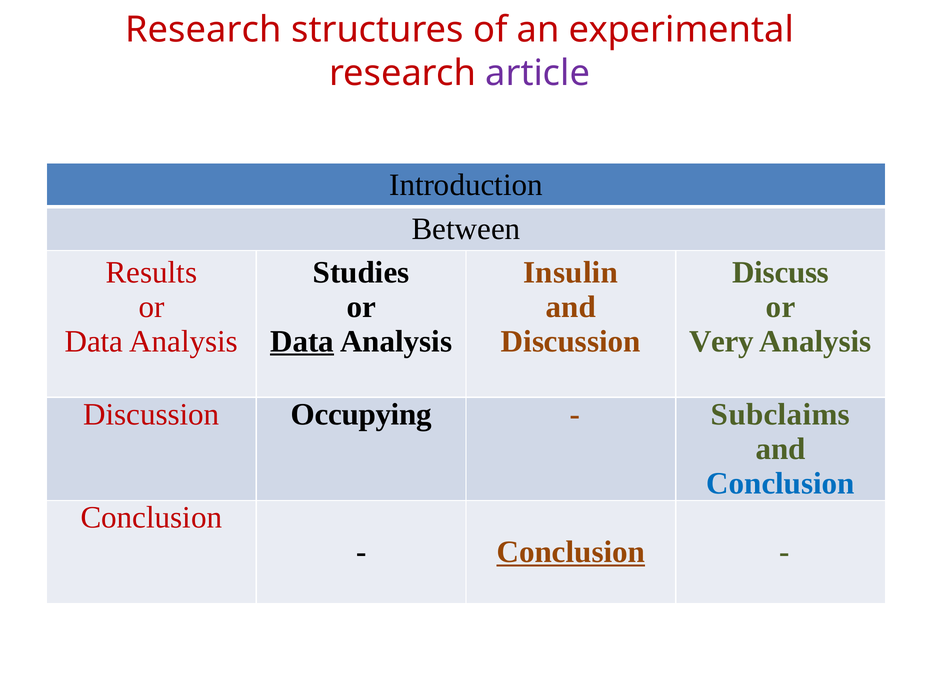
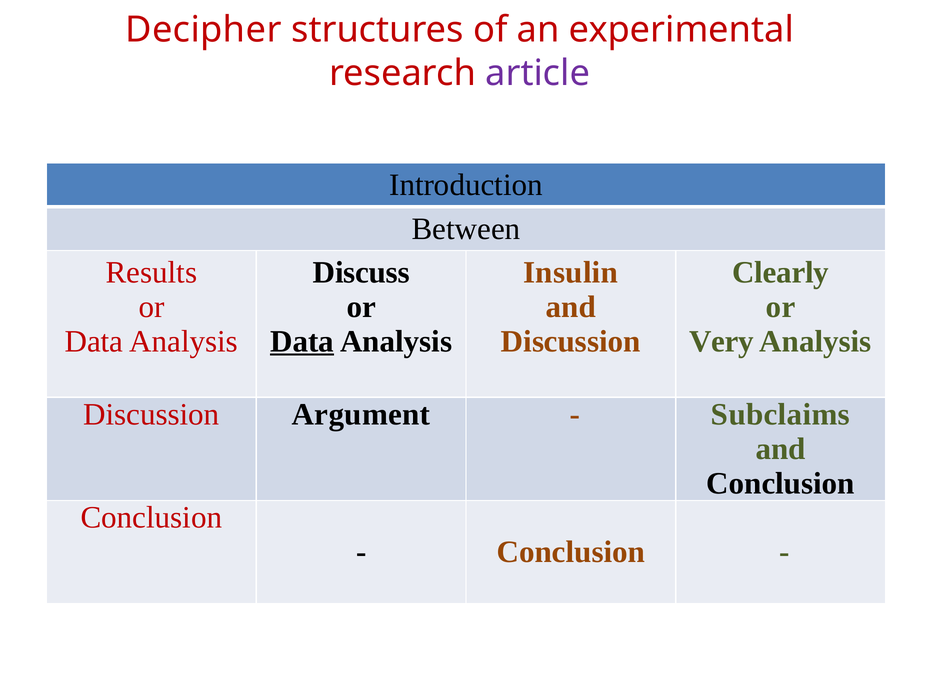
Research: Research -> Decipher (203, 30)
Studies: Studies -> Discuss (361, 273)
Discuss: Discuss -> Clearly (781, 273)
Occupying: Occupying -> Argument (361, 415)
Conclusion colour: blue -> black (781, 483)
Conclusion underline: present -> none (571, 552)
